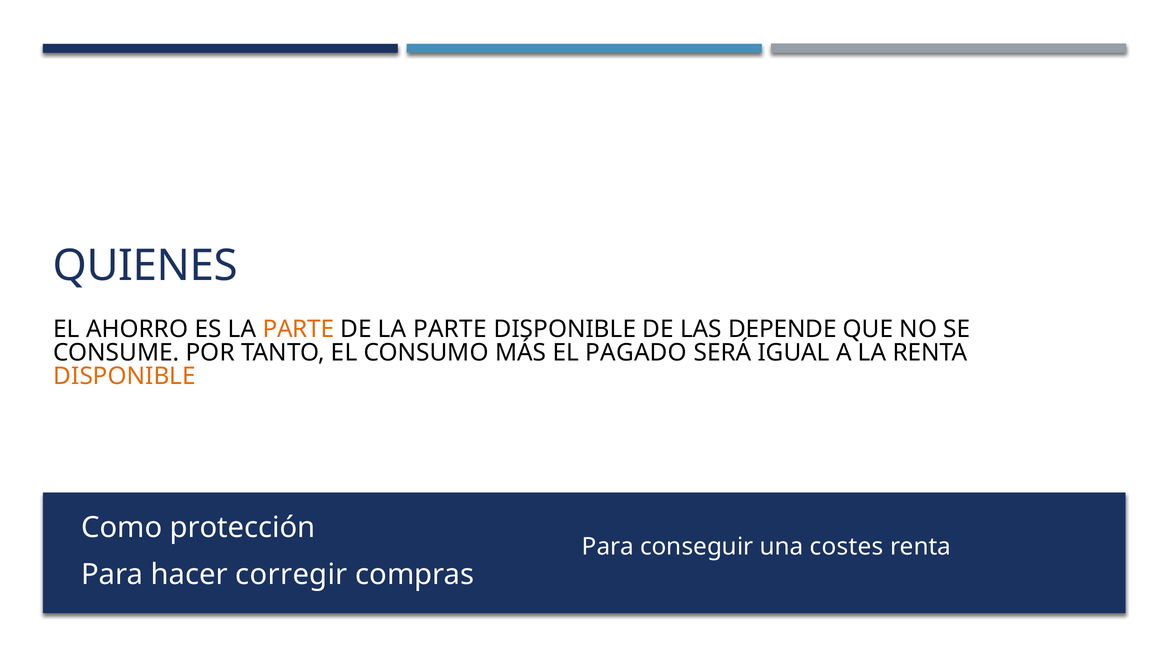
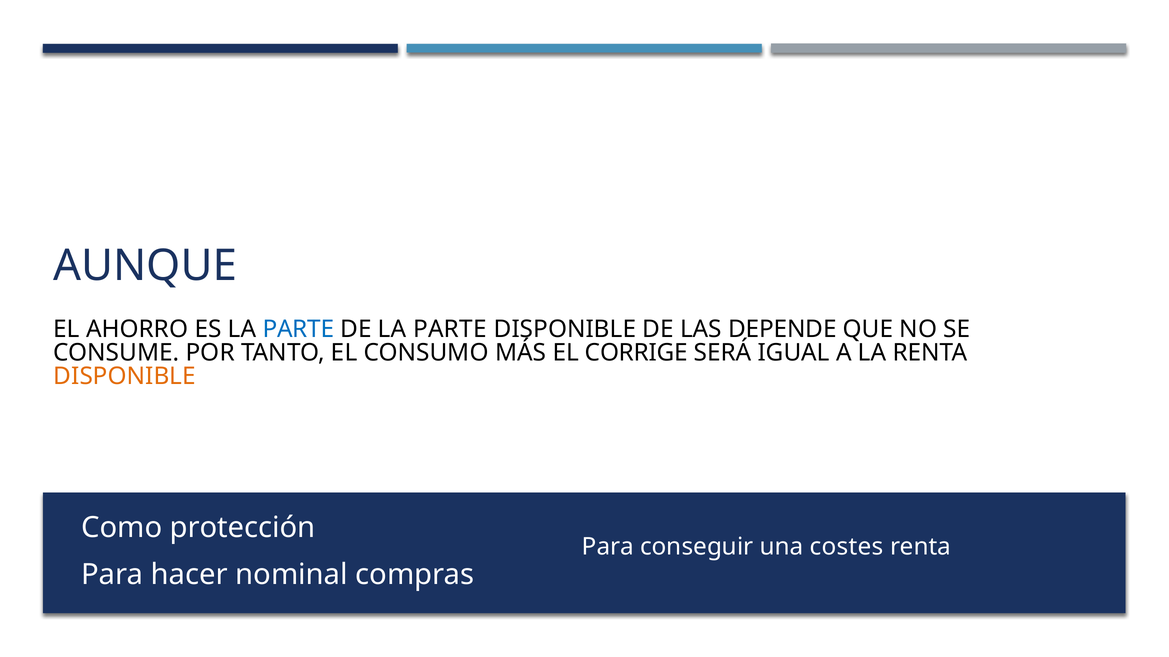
QUIENES: QUIENES -> AUNQUE (145, 266)
PARTE colour: orange -> blue (298, 330)
PAGADO: PAGADO -> CORRIGE (636, 353)
corregir: corregir -> nominal (292, 575)
